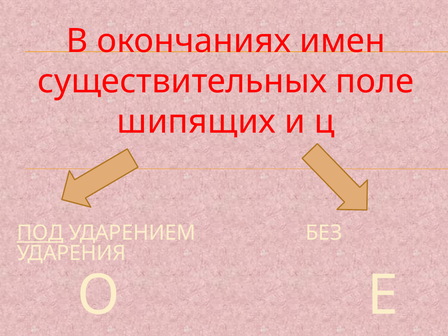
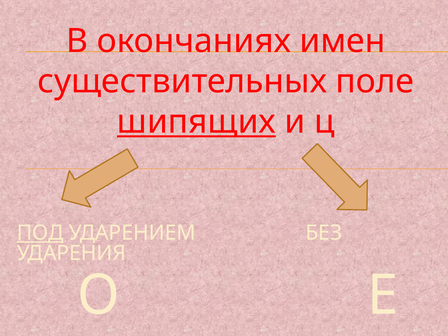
шипящих underline: none -> present (196, 122)
